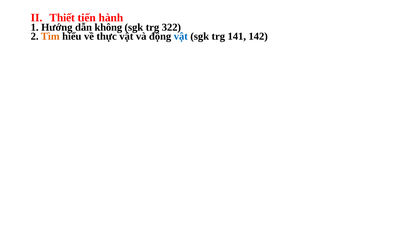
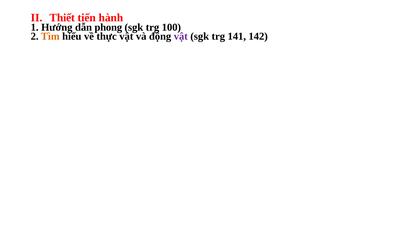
không: không -> phong (108, 27)
322: 322 -> 100 (171, 27)
vật colour: blue -> purple (181, 36)
